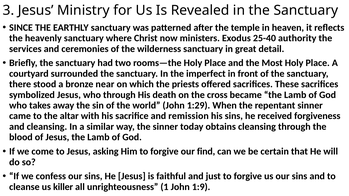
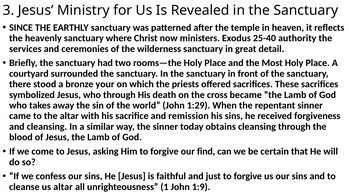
sanctuary In the imperfect: imperfect -> sanctuary (206, 74)
near: near -> your (105, 84)
us killer: killer -> altar (63, 187)
